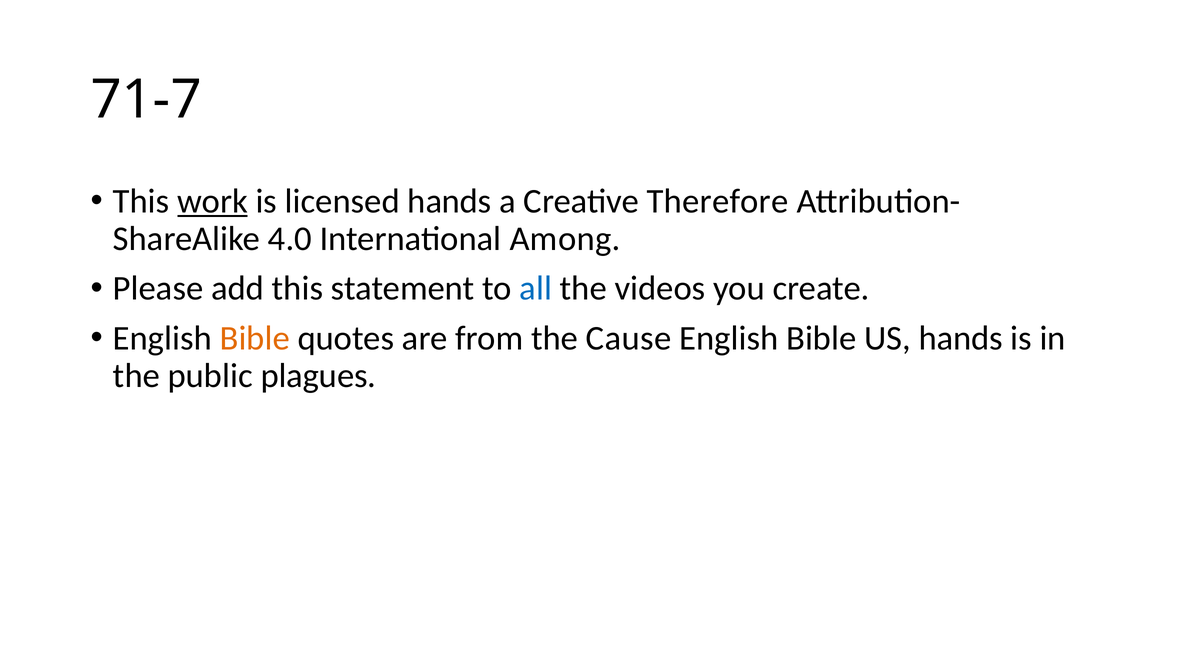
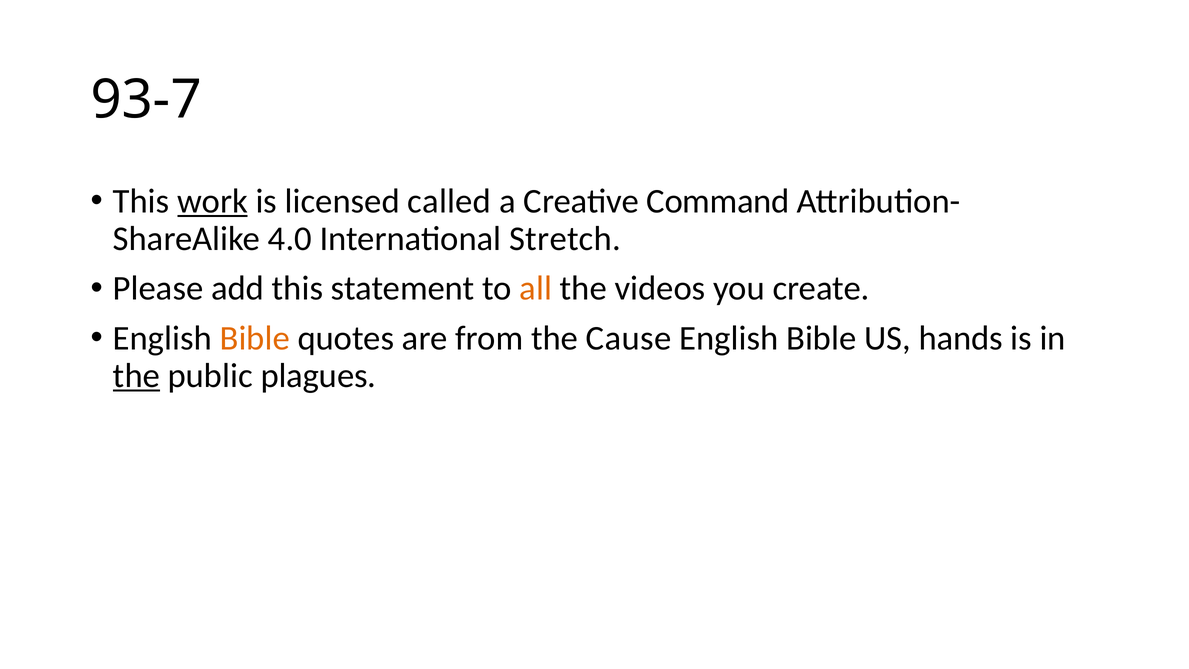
71-7: 71-7 -> 93-7 (146, 100)
licensed hands: hands -> called (449, 201)
Therefore: Therefore -> Command (718, 201)
Among: Among -> Stretch (565, 238)
all colour: blue -> orange (536, 288)
the underline: none -> present (136, 376)
